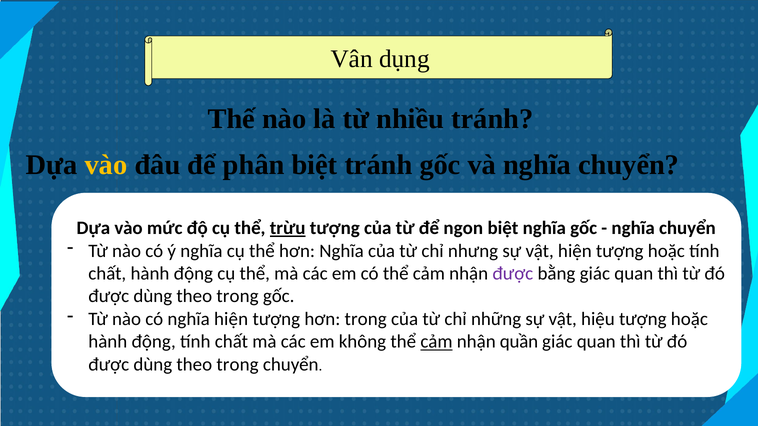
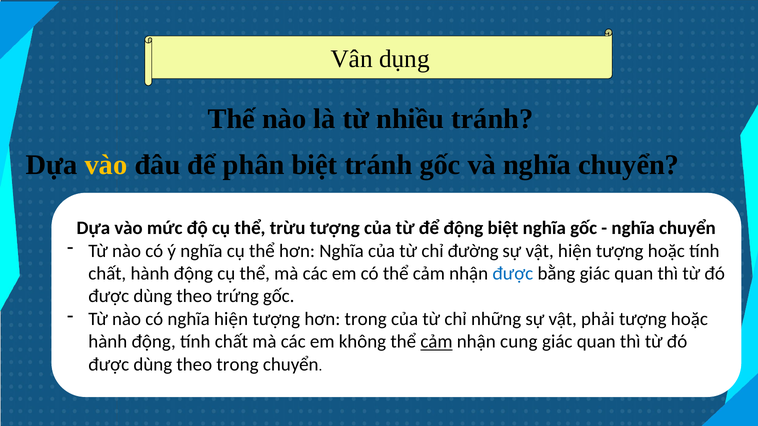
trừu underline: present -> none (288, 228)
để ngon: ngon -> động (463, 228)
nhưng: nhưng -> đường (473, 251)
được colour: purple -> blue (513, 274)
trong: trong -> trứng (238, 297)
hiệu: hiệu -> phải (598, 319)
quần: quần -> cung (519, 342)
